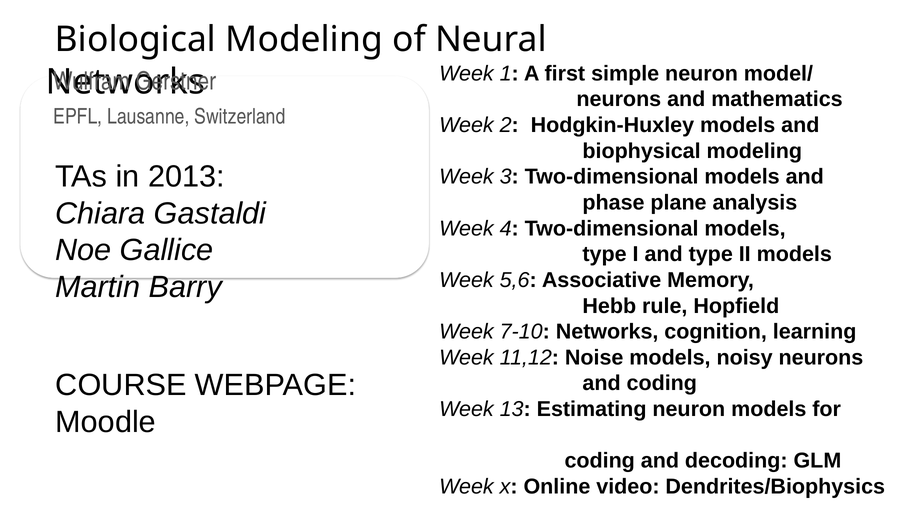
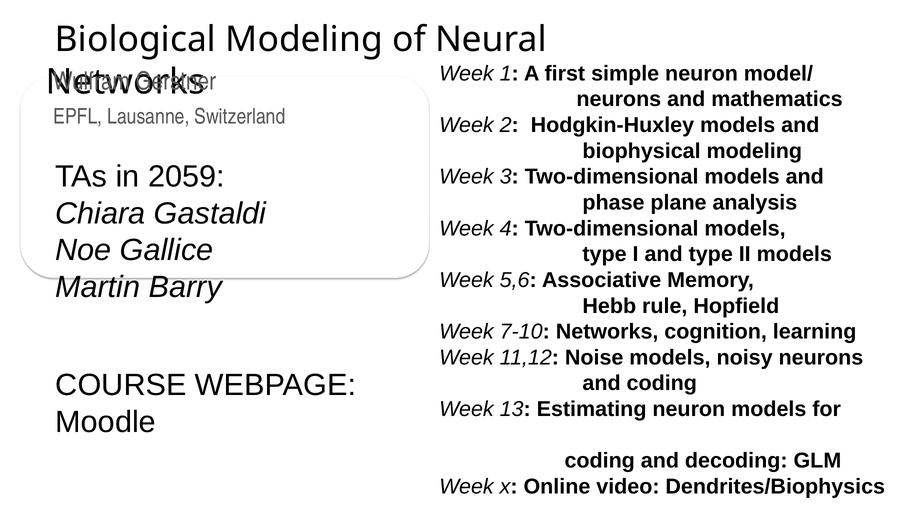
2013: 2013 -> 2059 (186, 176)
